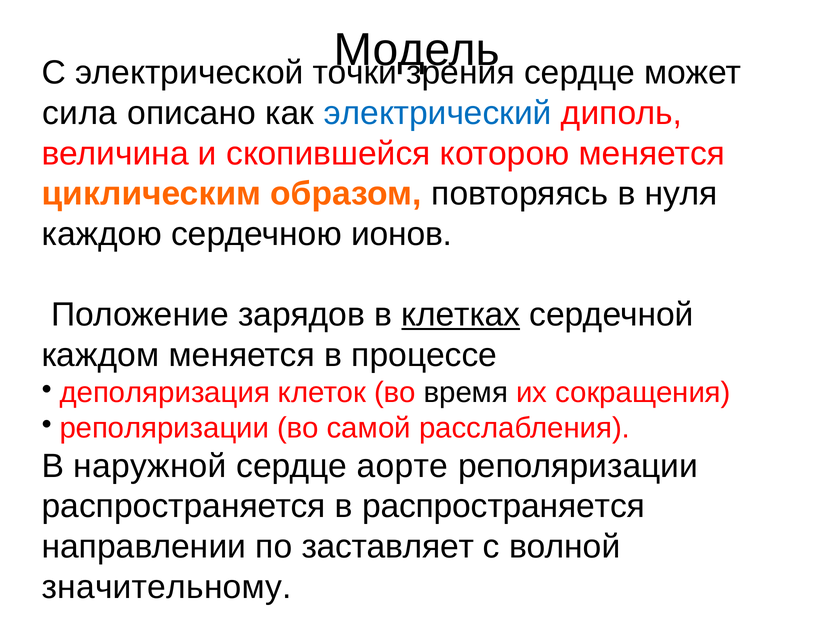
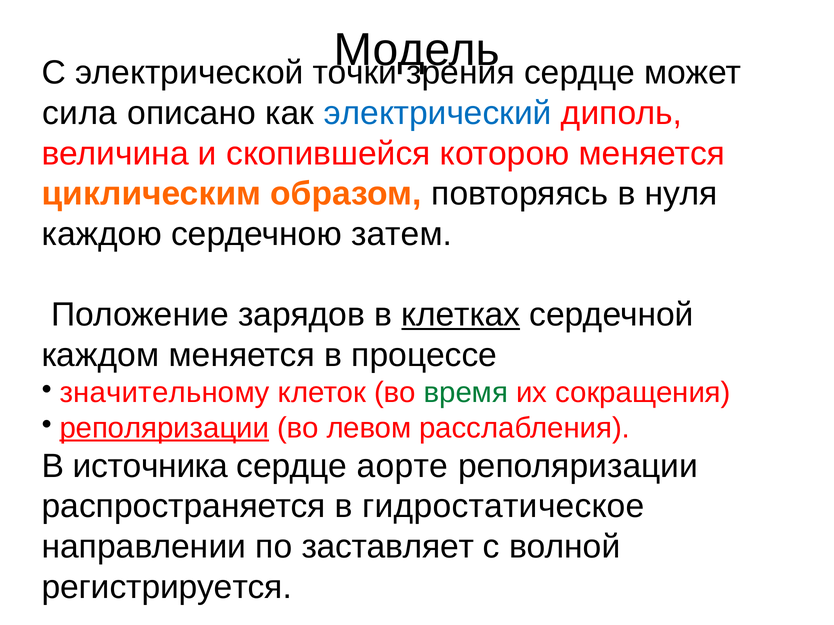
ионов: ионов -> затем (402, 234)
деполяризация: деполяризация -> значительному (165, 393)
время colour: black -> green (466, 393)
реполяризации underline: none -> present (164, 428)
самой: самой -> левом (369, 428)
наружной: наружной -> источника (150, 466)
в распространяется: распространяется -> гидростатическое (503, 507)
значительному: значительному -> регистрируется (167, 587)
